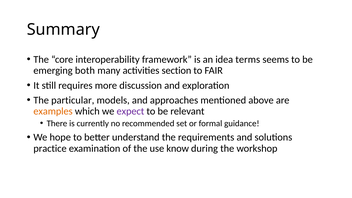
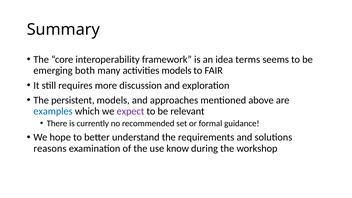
activities section: section -> models (176, 71)
particular: particular -> persistent (73, 100)
examples colour: orange -> blue (53, 111)
practice: practice -> reasons (50, 148)
